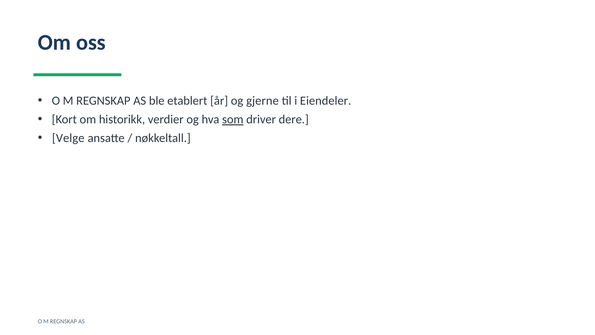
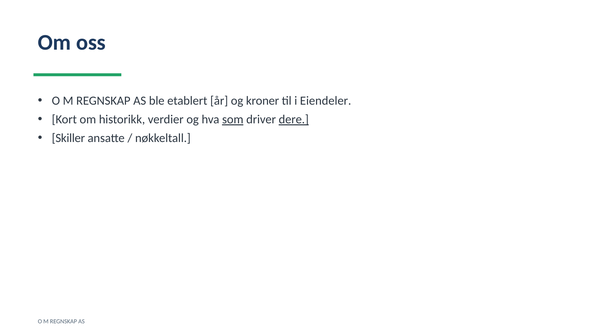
gjerne: gjerne -> kroner (263, 101)
dere underline: none -> present (294, 119)
Velge: Velge -> Skiller (68, 138)
